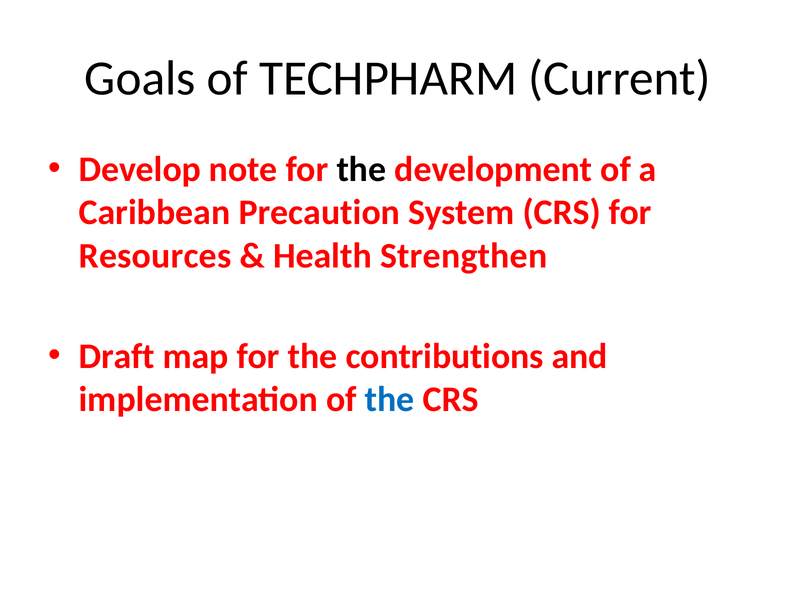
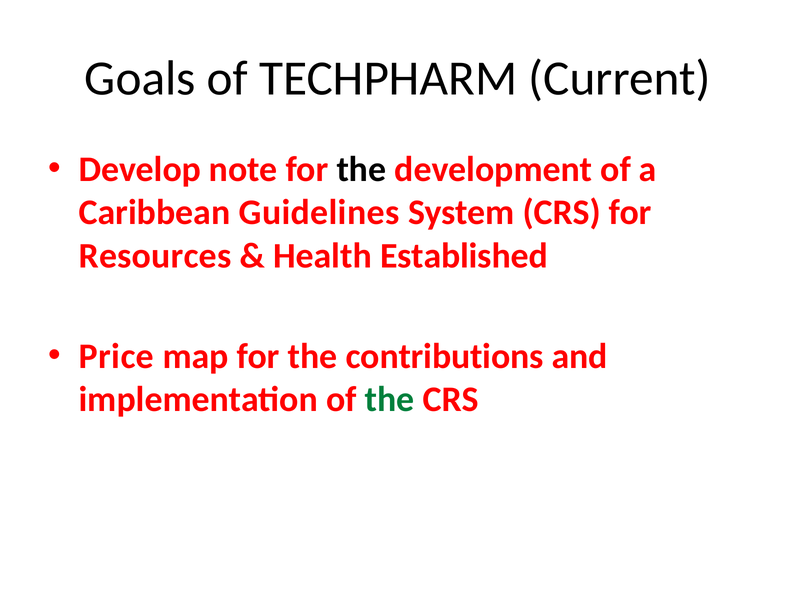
Precaution: Precaution -> Guidelines (319, 212)
Strengthen: Strengthen -> Established (464, 255)
Draft: Draft -> Price (116, 356)
the colour: blue -> green (390, 399)
